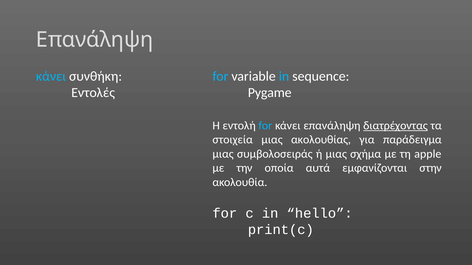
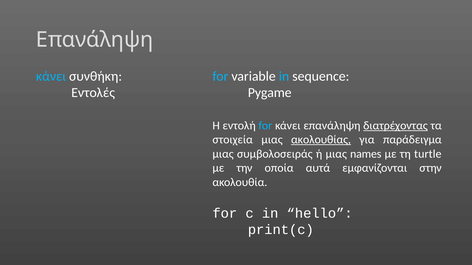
ακολουθίας underline: none -> present (321, 140)
σχήμα: σχήμα -> names (366, 154)
apple: apple -> turtle (428, 154)
